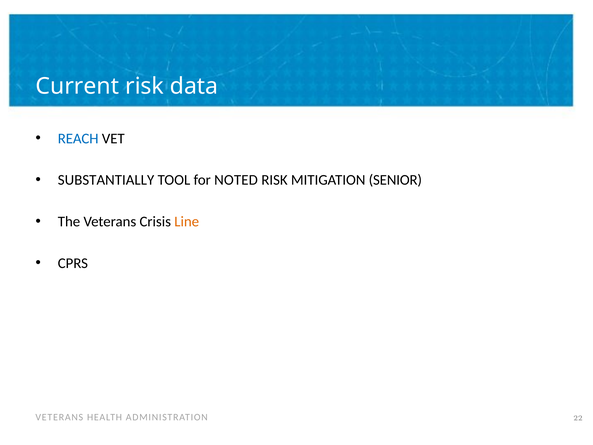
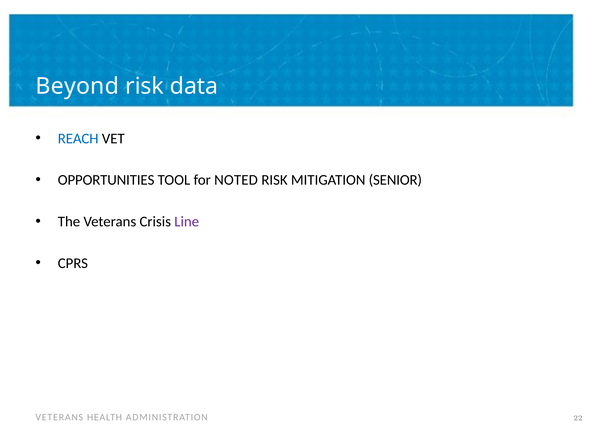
Current: Current -> Beyond (77, 86)
SUBSTANTIALLY: SUBSTANTIALLY -> OPPORTUNITIES (106, 180)
Line colour: orange -> purple (187, 221)
